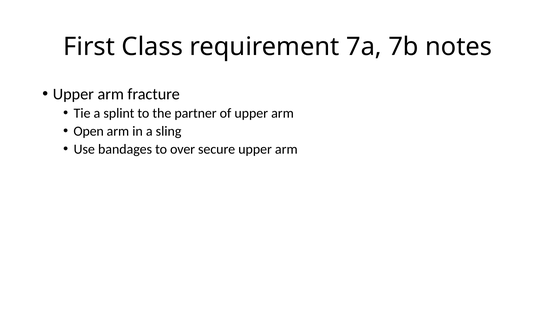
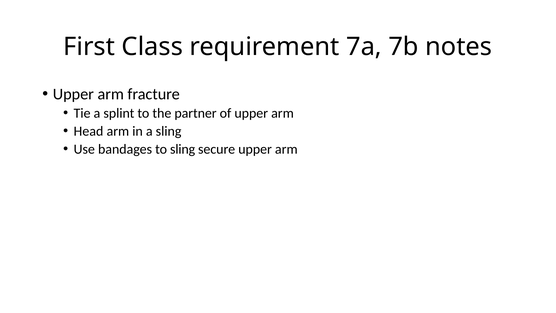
Open: Open -> Head (89, 131)
to over: over -> sling (183, 149)
